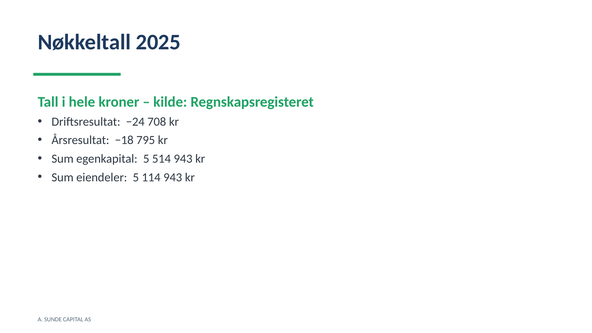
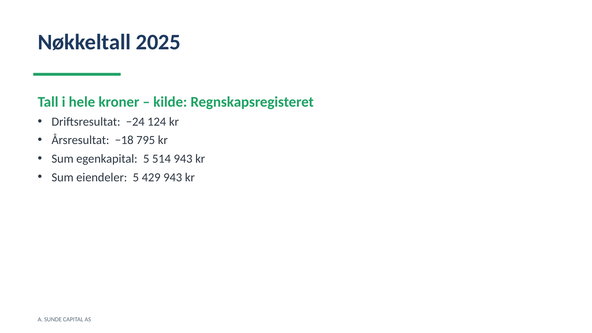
708: 708 -> 124 (157, 122)
114: 114 -> 429 (151, 177)
